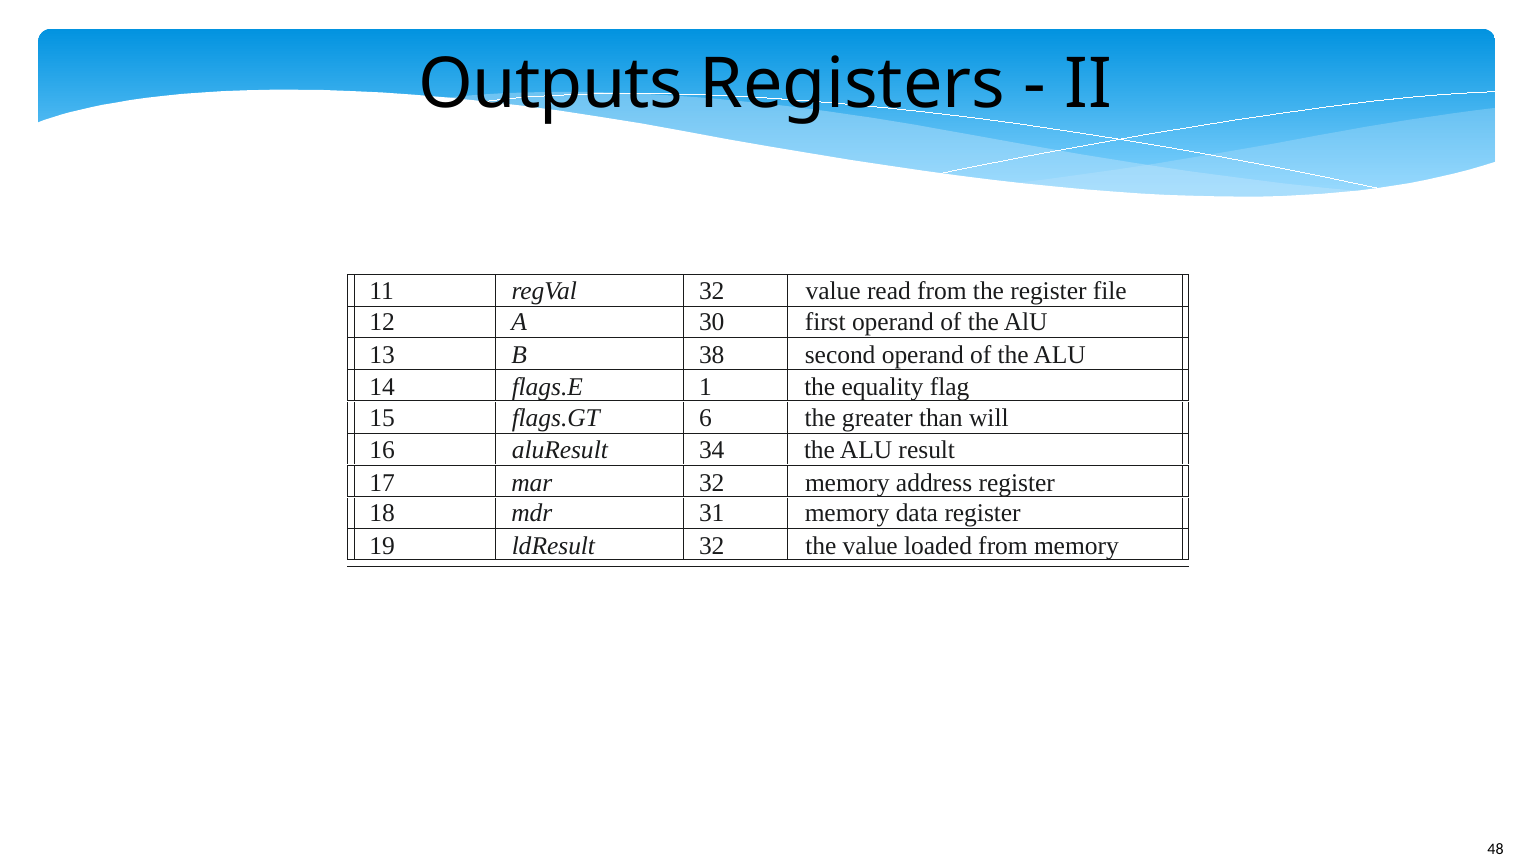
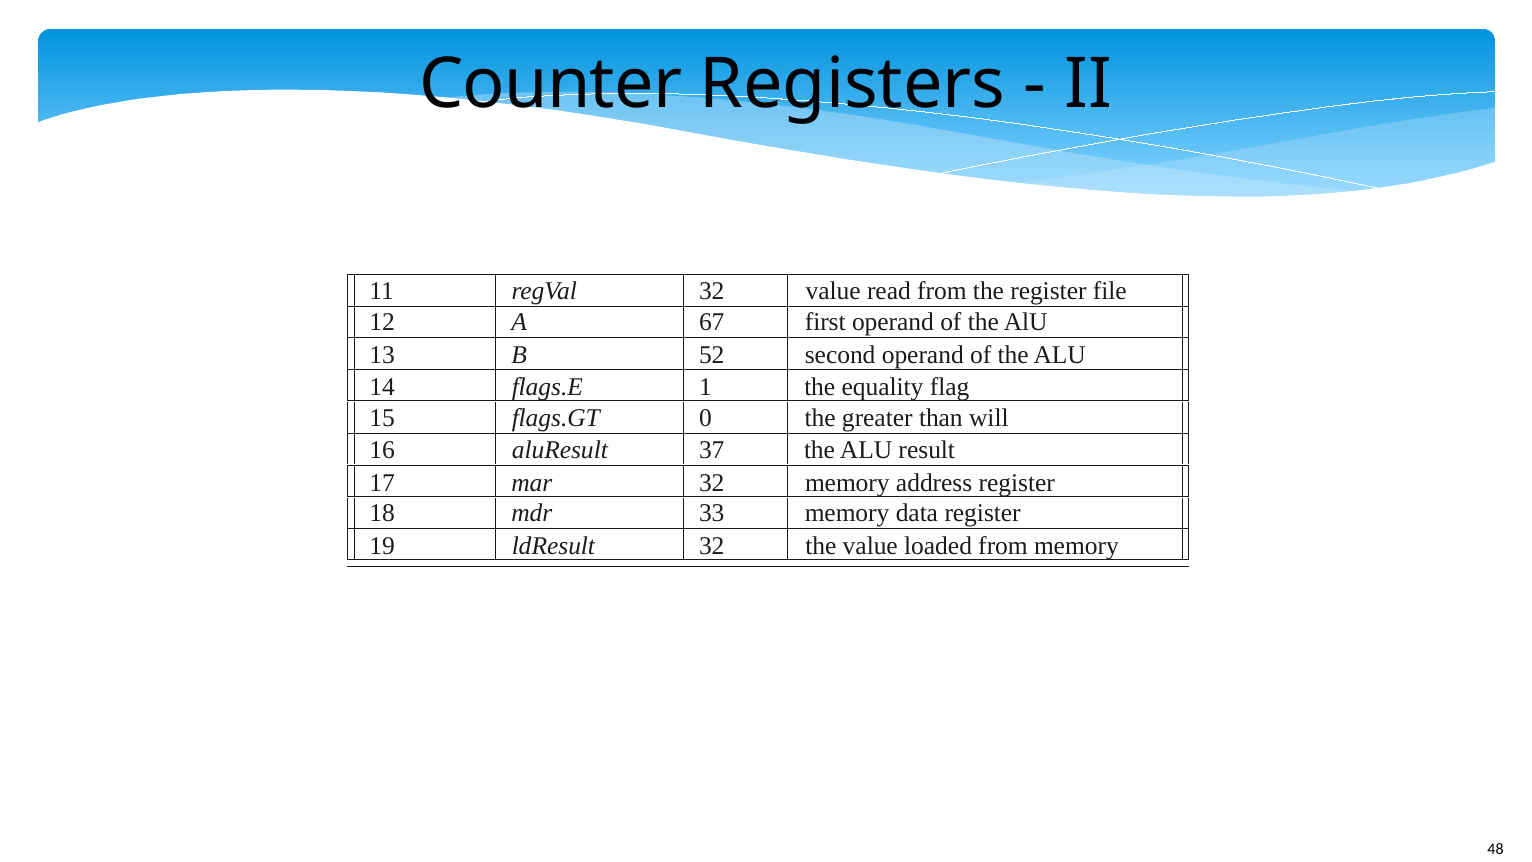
Outputs: Outputs -> Counter (551, 84)
30: 30 -> 67 (712, 322)
38: 38 -> 52 (712, 355)
6: 6 -> 0 (705, 418)
34: 34 -> 37 (712, 450)
31: 31 -> 33 (712, 513)
